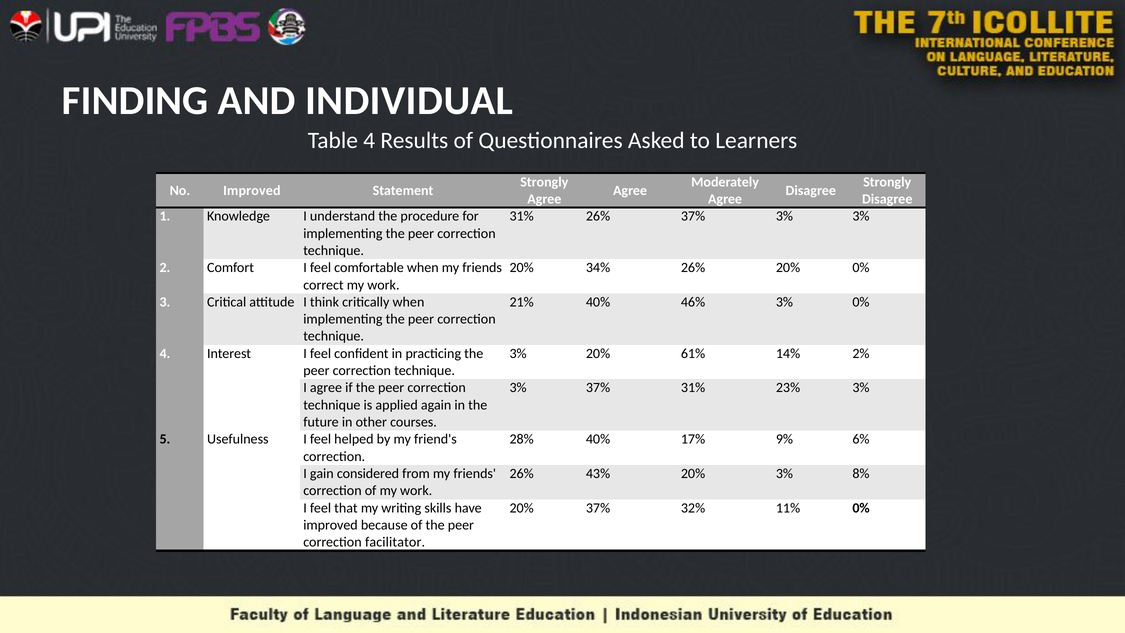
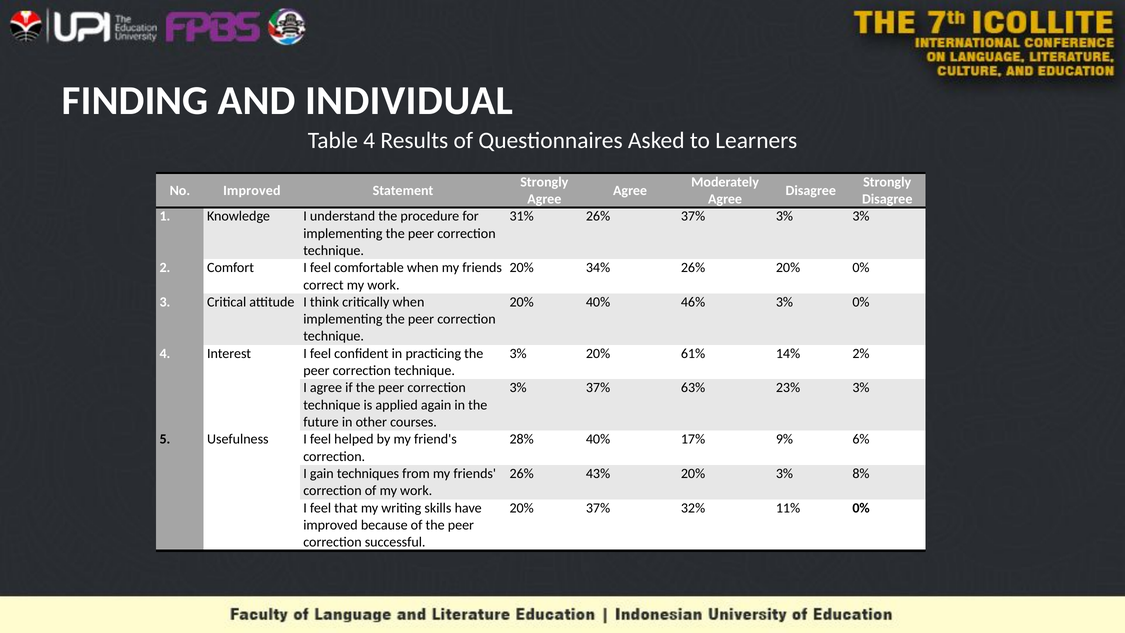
21%: 21% -> 20% (522, 302)
37% 31%: 31% -> 63% (693, 388)
considered: considered -> techniques (368, 474)
facilitator: facilitator -> successful (395, 542)
